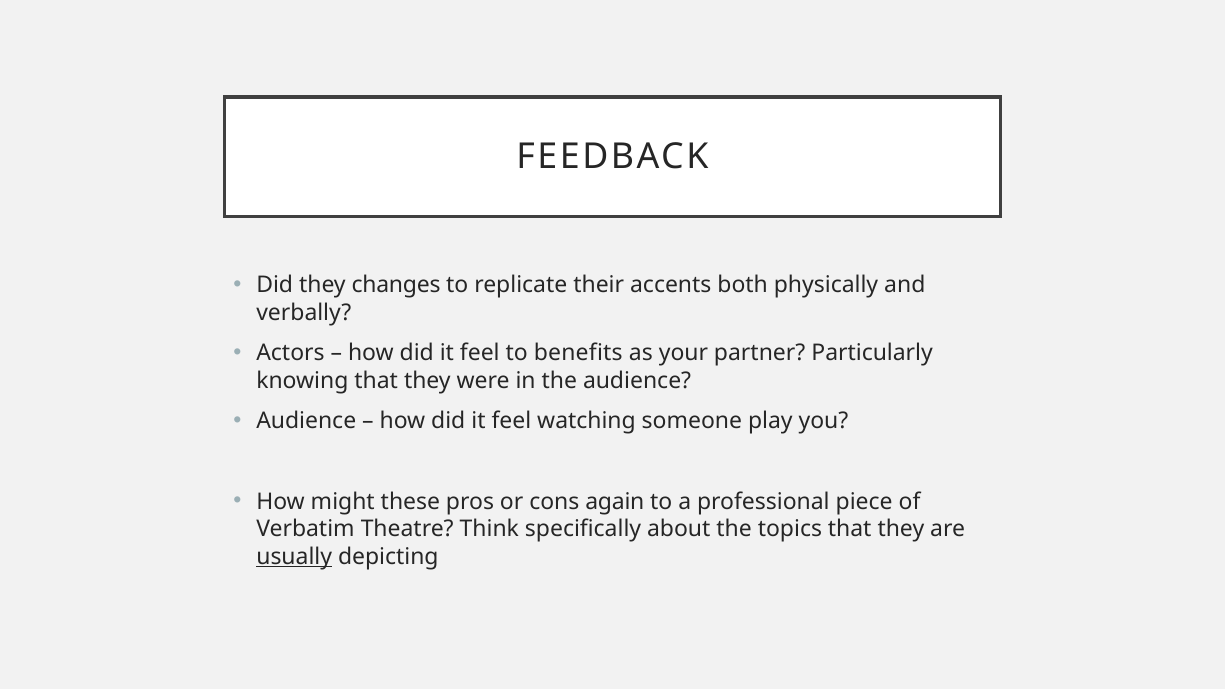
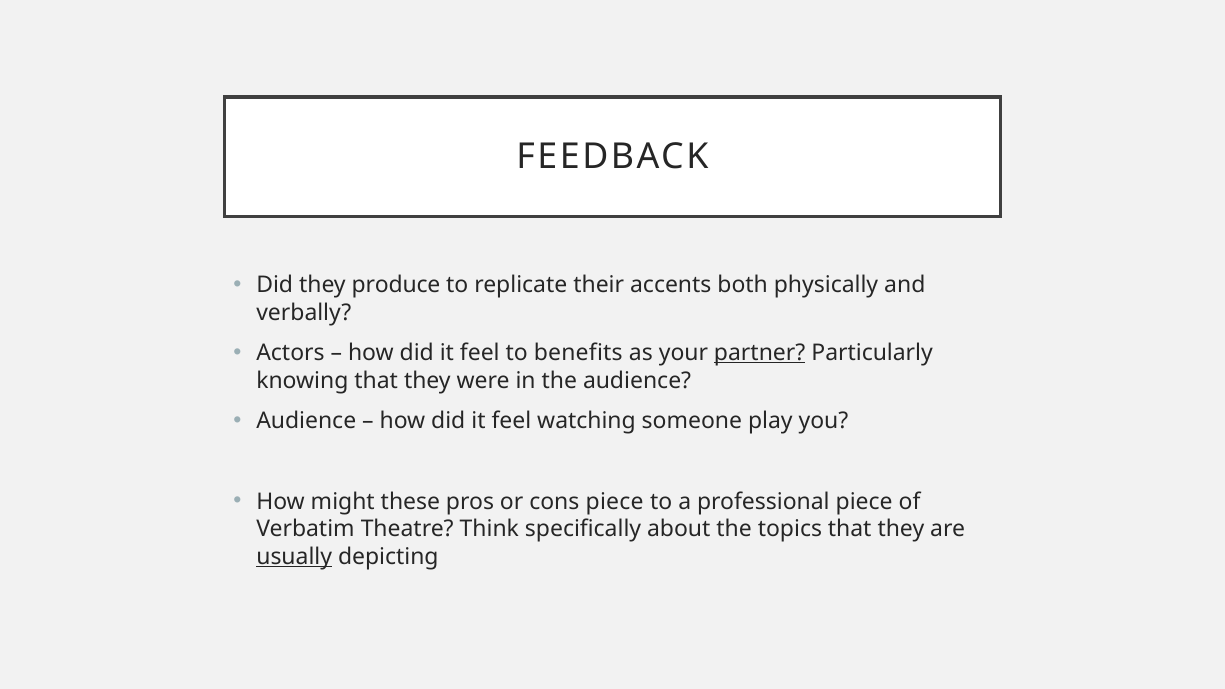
changes: changes -> produce (396, 285)
partner underline: none -> present (760, 353)
cons again: again -> piece (615, 501)
